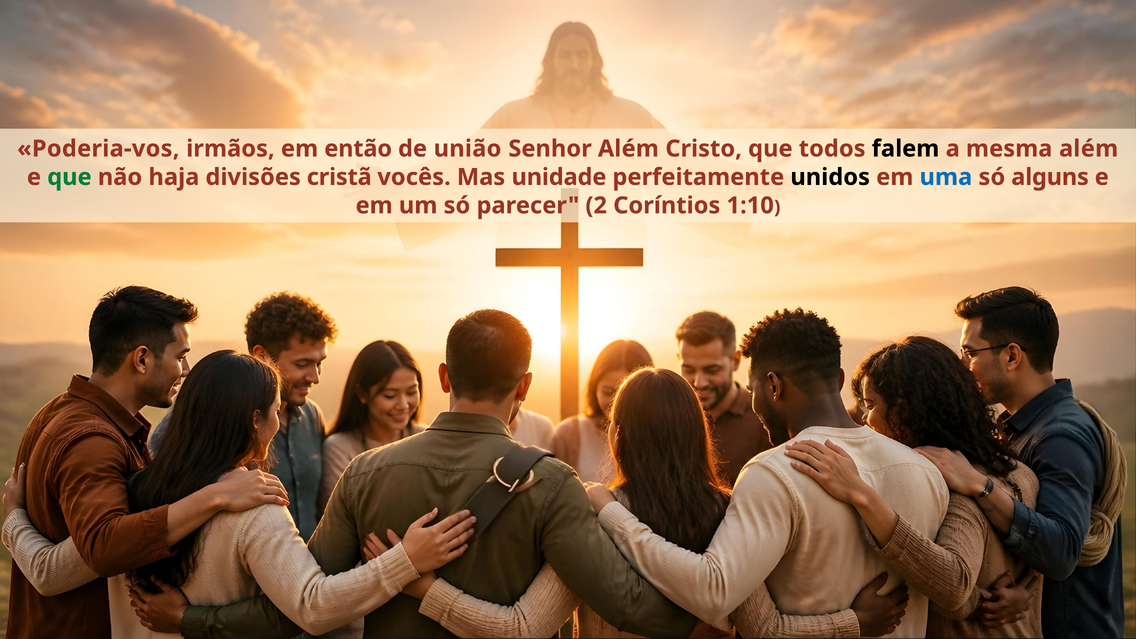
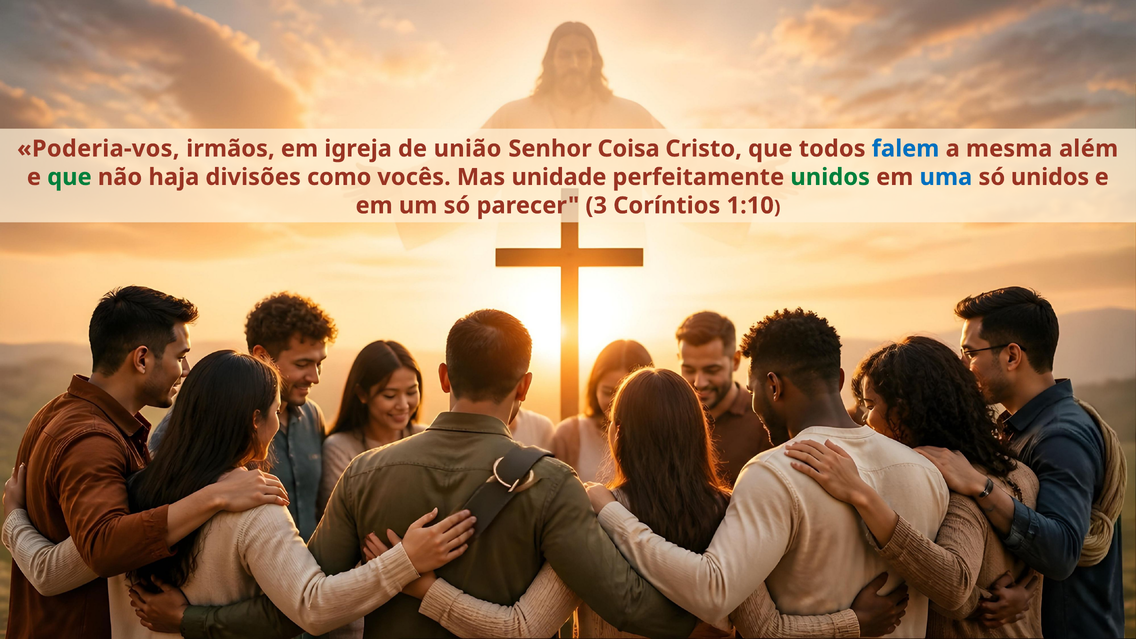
então: então -> igreja (358, 149)
Senhor Além: Além -> Coisa (629, 149)
falem colour: black -> blue (906, 149)
cristã: cristã -> como (339, 177)
unidos colour: black -> green (830, 177)
só alguns: alguns -> unidos (1050, 177)
2: 2 -> 3 (596, 206)
